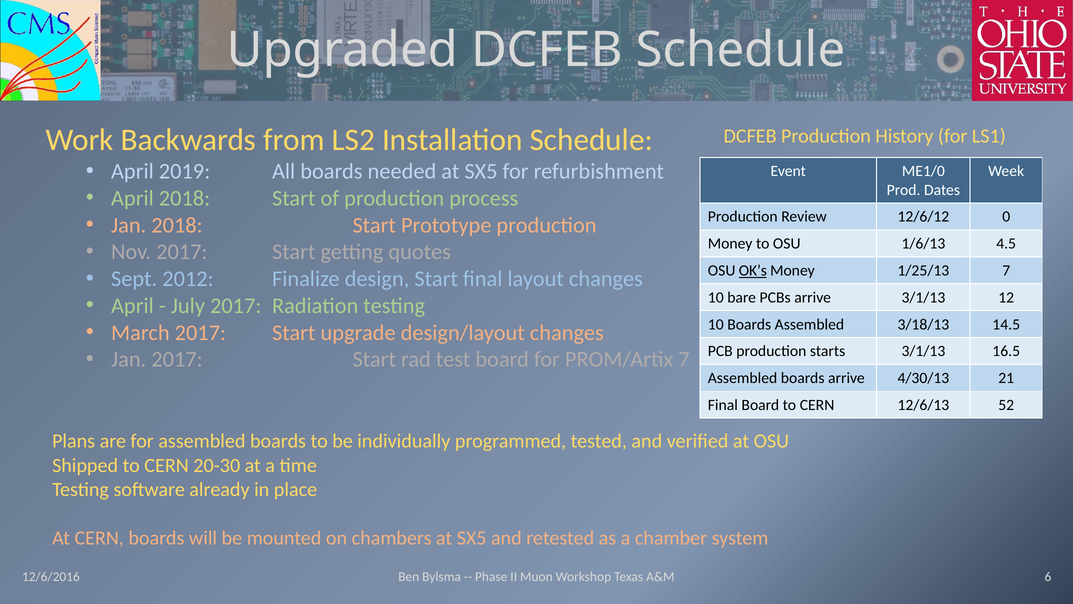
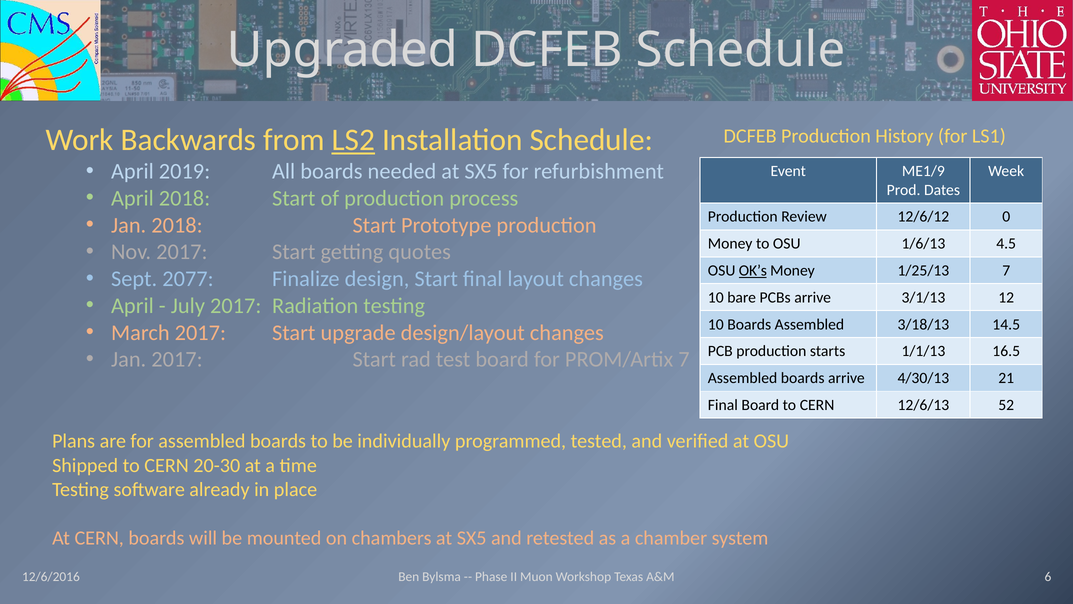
LS2 underline: none -> present (353, 140)
ME1/0: ME1/0 -> ME1/9 (923, 171)
2012: 2012 -> 2077 (188, 279)
starts 3/1/13: 3/1/13 -> 1/1/13 (923, 351)
